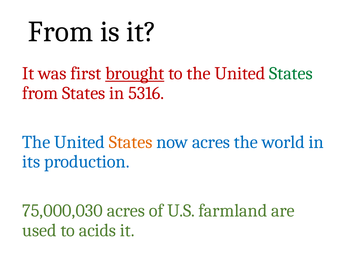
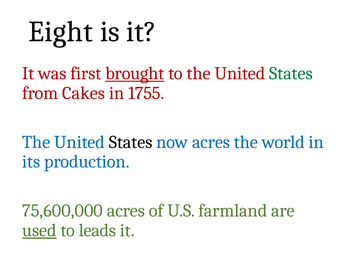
From: From -> Eight (61, 32)
from States: States -> Cakes (84, 93)
5316: 5316 -> 1755 (146, 93)
States colour: orange -> black (131, 142)
75,000,030: 75,000,030 -> 75,600,000 (63, 211)
used underline: none -> present (39, 230)
acids: acids -> leads (97, 230)
